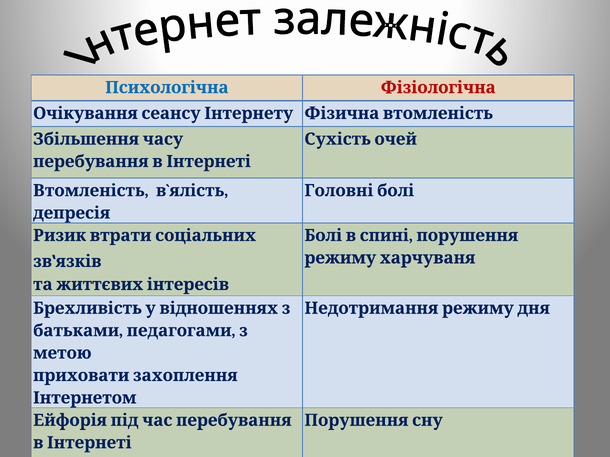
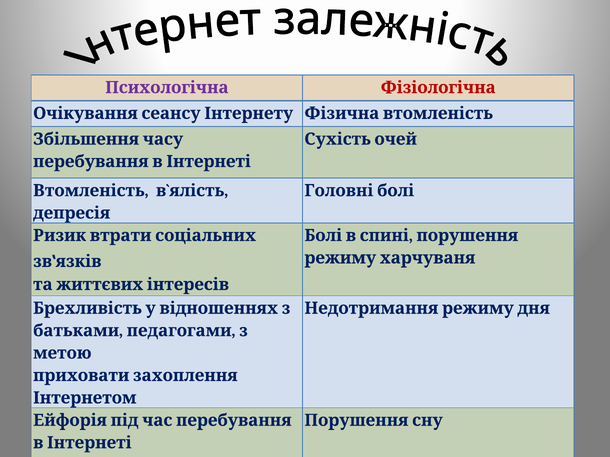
Психологічна colour: blue -> purple (167, 88)
